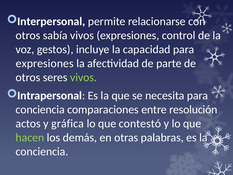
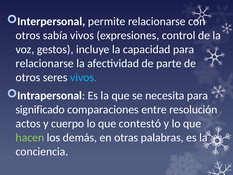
expresiones: expresiones -> relacionarse (45, 63)
vivos colour: light green -> light blue (83, 77)
conciencia: conciencia -> significado (40, 109)
gráfica: gráfica -> cuerpo (68, 123)
